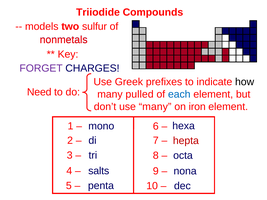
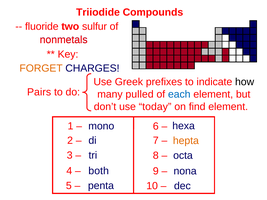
models: models -> fluoride (42, 26)
FORGET colour: purple -> orange (41, 68)
Need: Need -> Pairs (39, 92)
use many: many -> today (155, 107)
iron: iron -> find (197, 107)
hepta colour: red -> orange (186, 141)
salts: salts -> both (99, 171)
